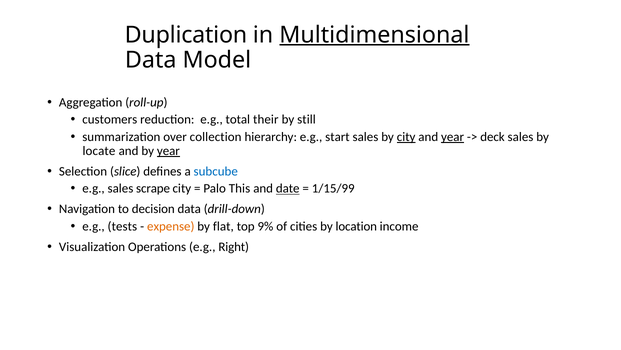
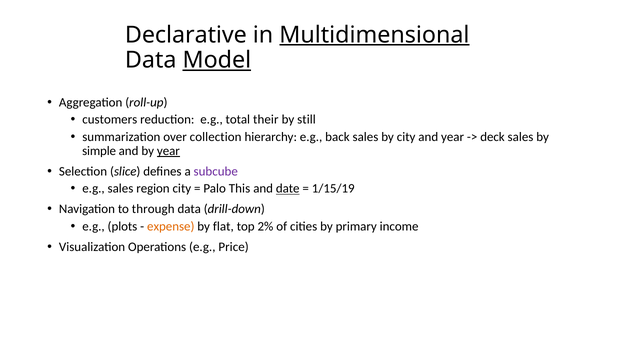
Duplication: Duplication -> Declarative (186, 35)
Model underline: none -> present (217, 60)
start: start -> back (337, 137)
city underline: present -> none (406, 137)
year underline: present -> none (453, 137)
locate: locate -> simple (99, 151)
subcube colour: blue -> purple (216, 171)
scrape: scrape -> region (153, 188)
1/15/99: 1/15/99 -> 1/15/19 (333, 188)
decision: decision -> through (153, 209)
tests: tests -> plots (122, 226)
9%: 9% -> 2% (265, 226)
location: location -> primary (356, 226)
Right: Right -> Price (234, 246)
